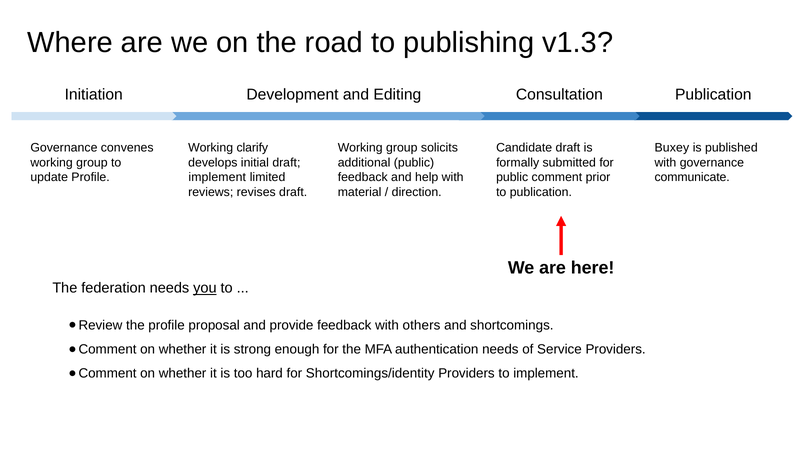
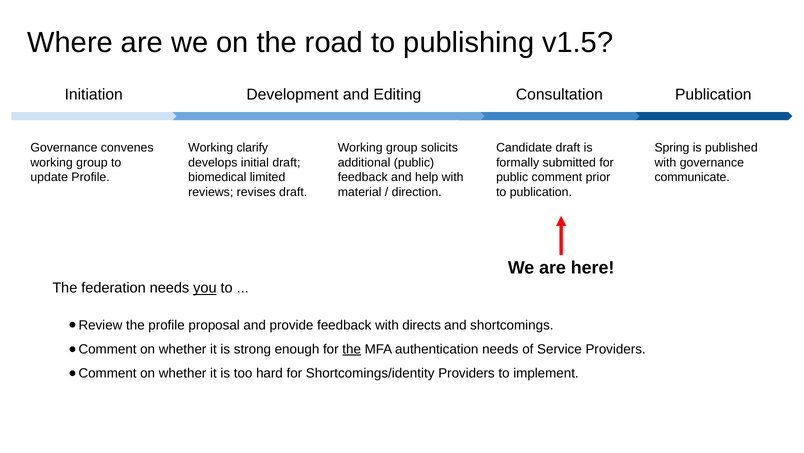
v1.3: v1.3 -> v1.5 (578, 43)
Buxey: Buxey -> Spring (672, 148)
implement: implement -> biomedical (217, 177)
others: others -> directs (422, 325)
the underline: none -> present (352, 349)
